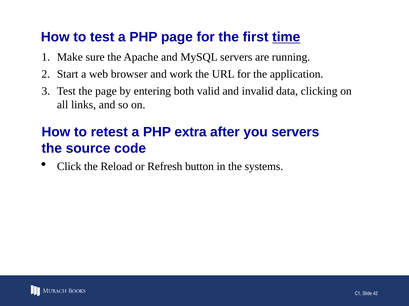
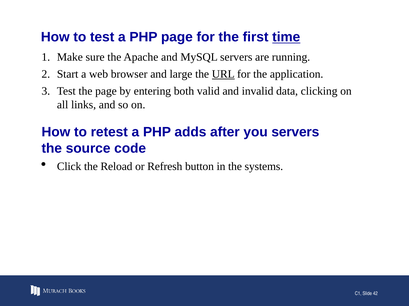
work: work -> large (181, 74)
URL underline: none -> present (223, 74)
extra: extra -> adds (190, 132)
